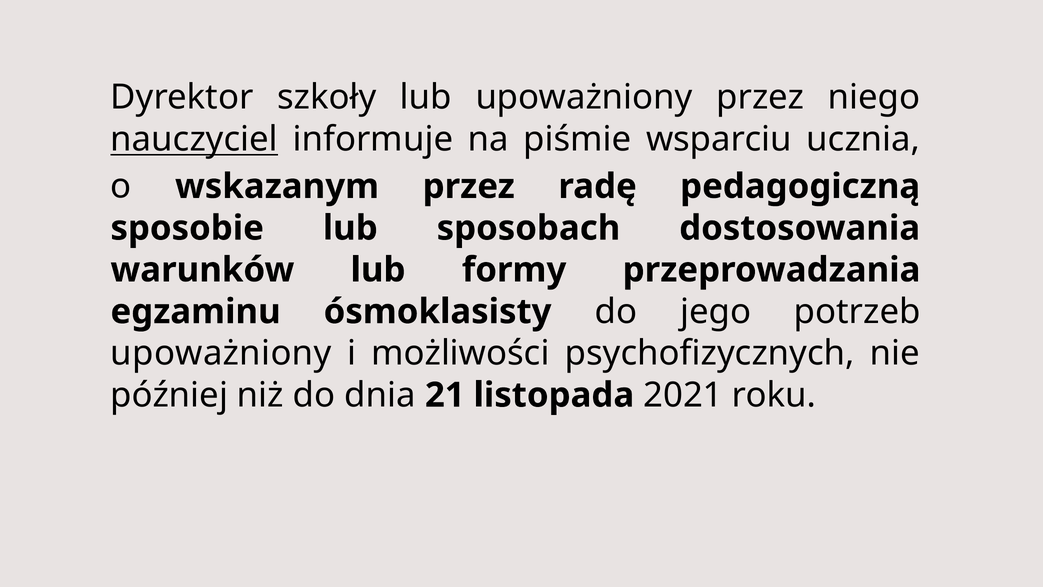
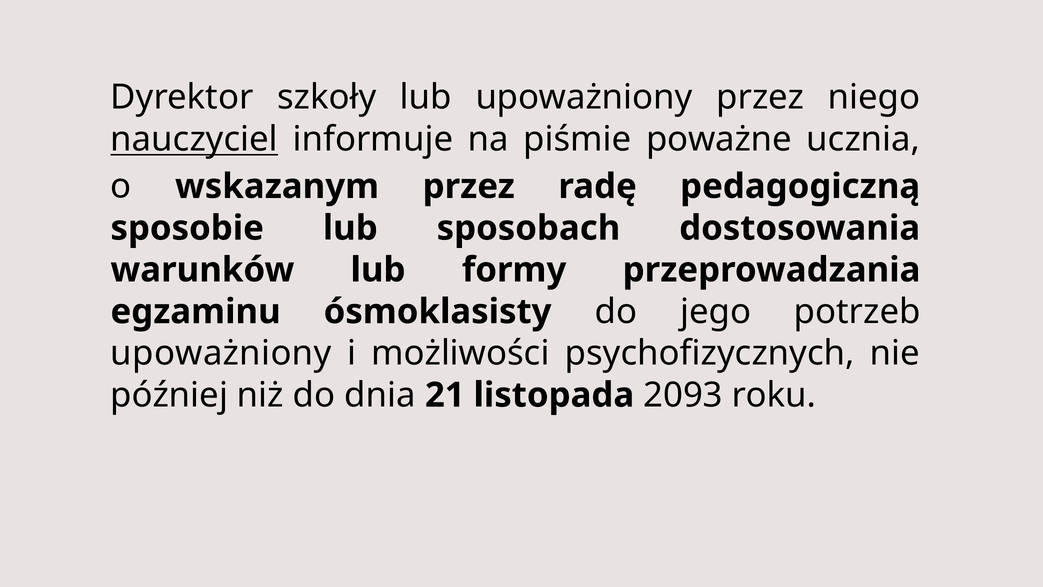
wsparciu: wsparciu -> poważne (719, 139)
2021: 2021 -> 2093 (683, 395)
